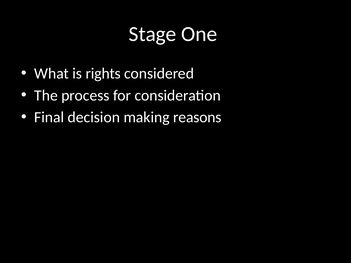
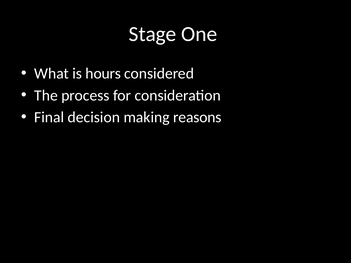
rights: rights -> hours (103, 74)
